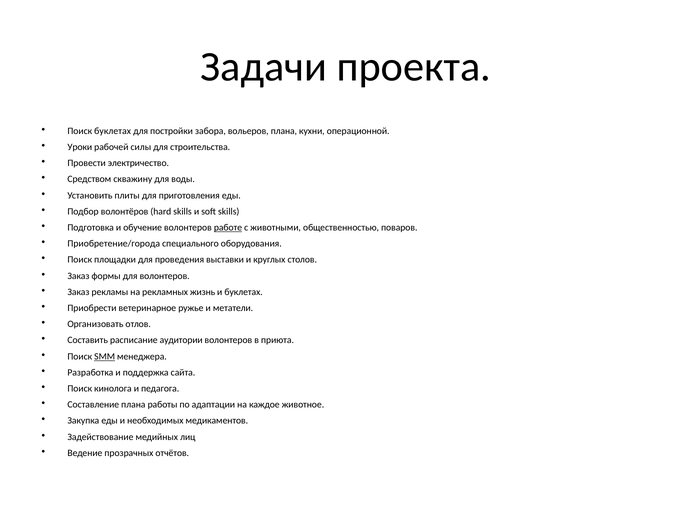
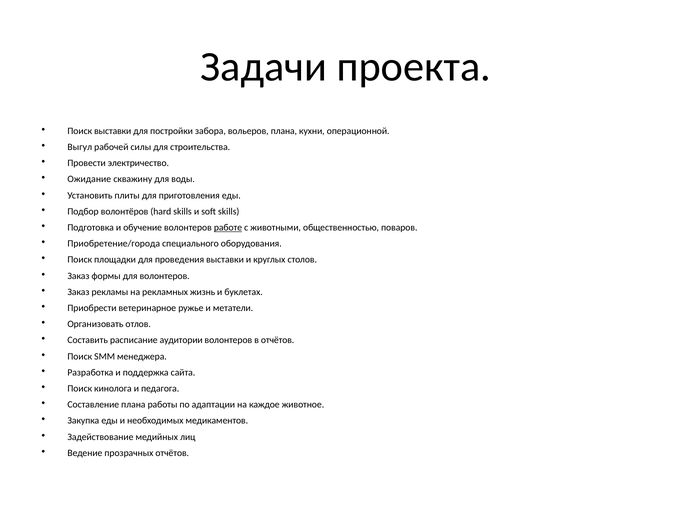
Поиск буклетах: буклетах -> выставки (113, 131)
Уроки: Уроки -> Выгул (80, 147)
Средством: Средством -> Ожидание (89, 179)
в приюта: приюта -> отчётов (278, 340)
SMM underline: present -> none (105, 356)
